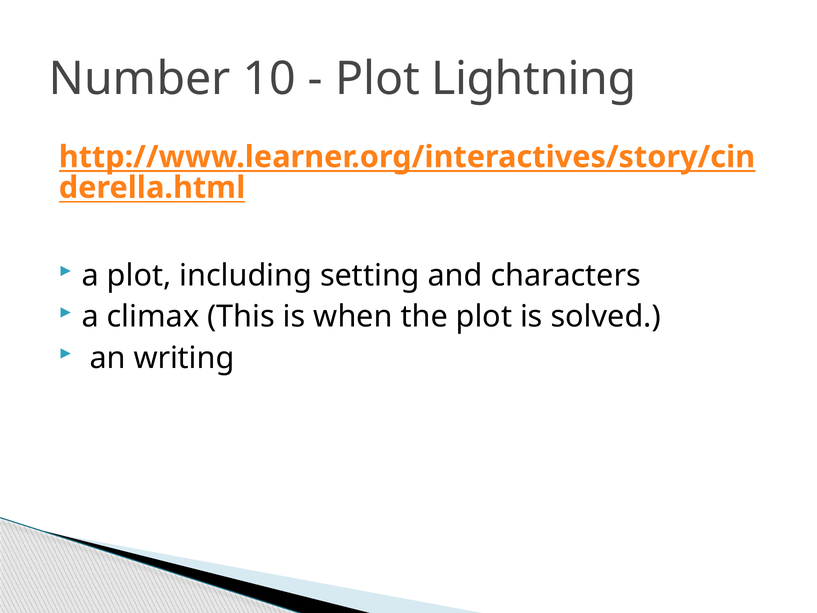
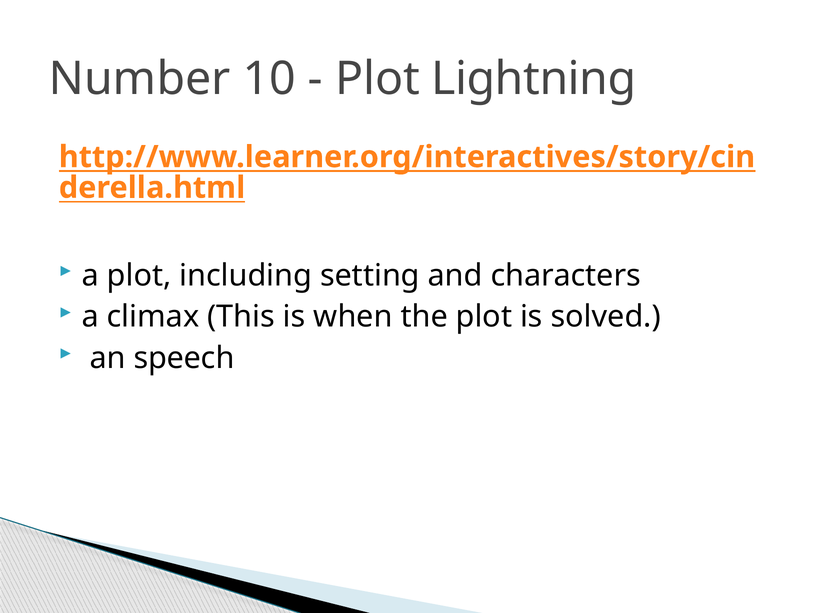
writing: writing -> speech (184, 358)
